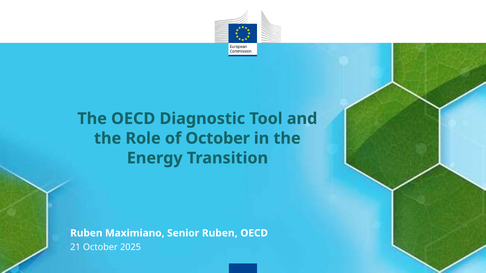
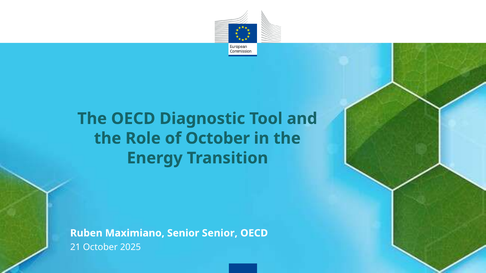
Senior Ruben: Ruben -> Senior (220, 233)
